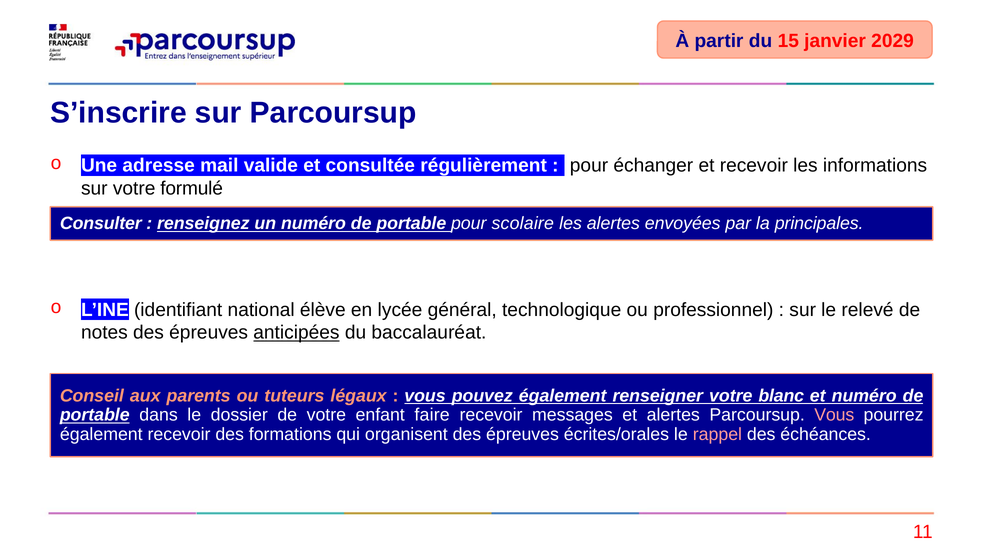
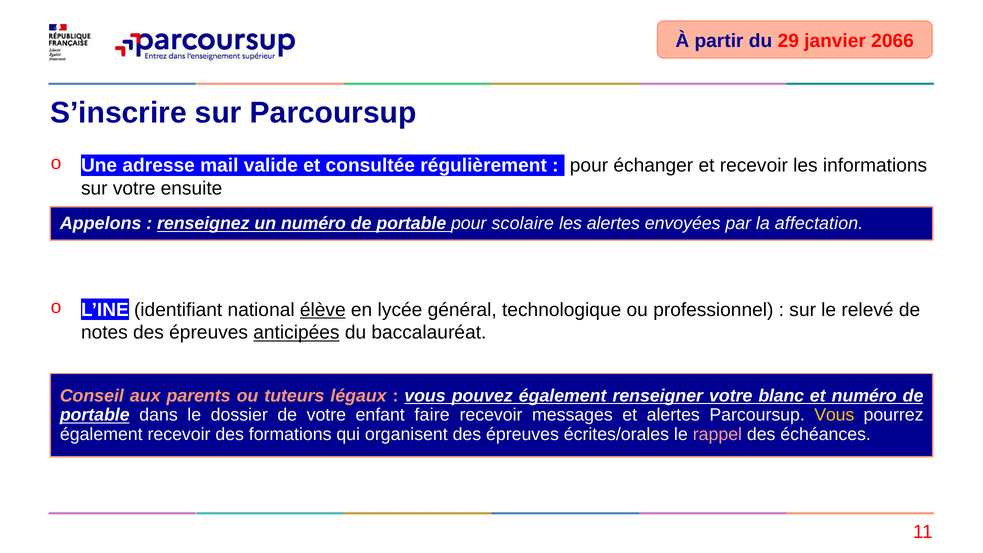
15: 15 -> 29 (788, 41)
2029: 2029 -> 2066 (893, 41)
formulé: formulé -> ensuite (191, 188)
Consulter: Consulter -> Appelons (101, 223)
principales: principales -> affectation (819, 223)
élève underline: none -> present (323, 310)
Vous colour: pink -> yellow (834, 415)
